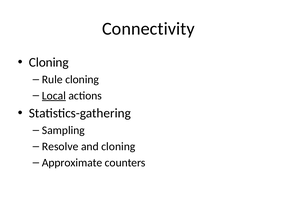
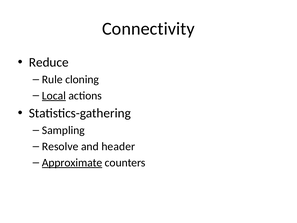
Cloning: Cloning -> Reduce (49, 62)
and cloning: cloning -> header (118, 146)
Approximate underline: none -> present (72, 162)
